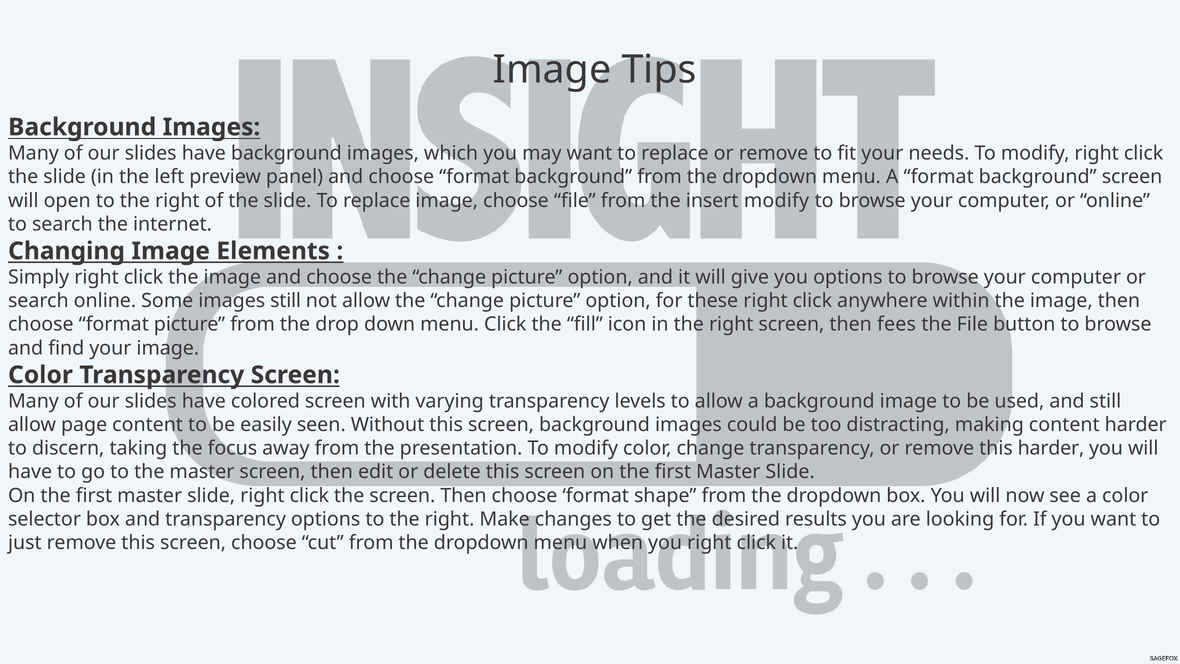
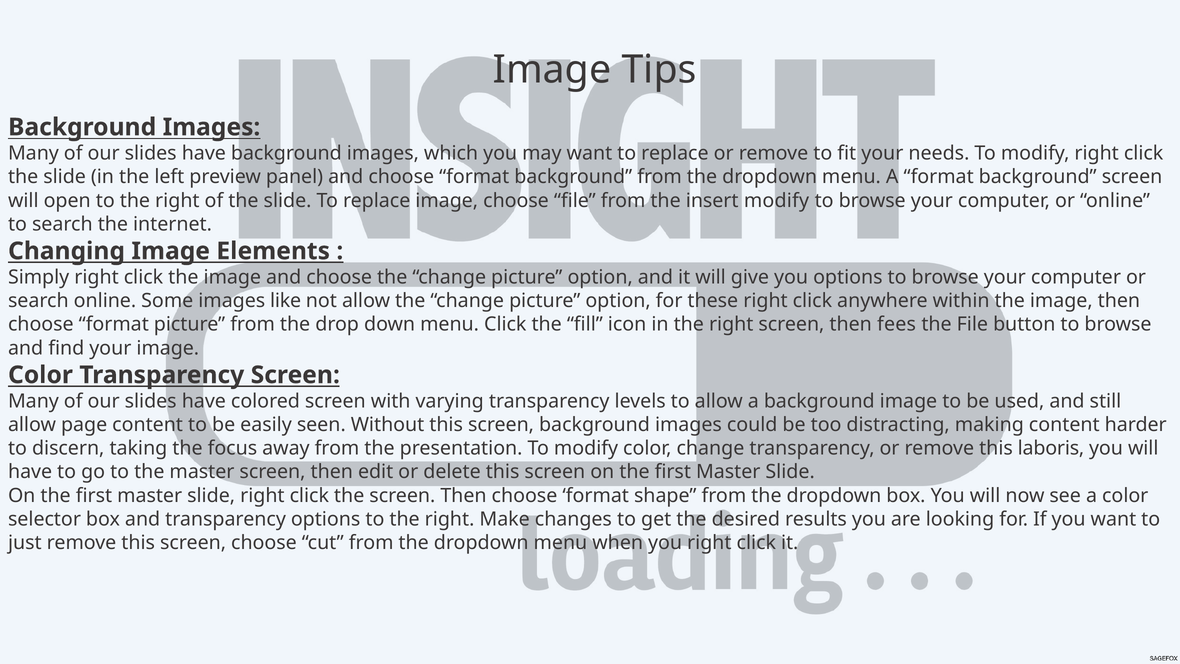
images still: still -> like (286, 301)
this harder: harder -> laboris (1051, 448)
